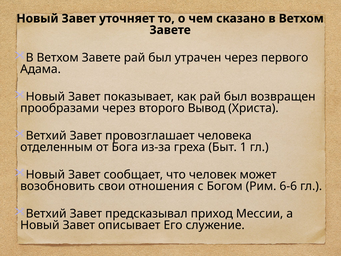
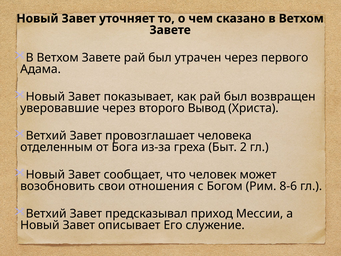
прообразами: прообразами -> уверовавшие (60, 108)
1: 1 -> 2 (243, 147)
6-6: 6-6 -> 8-6 (288, 186)
